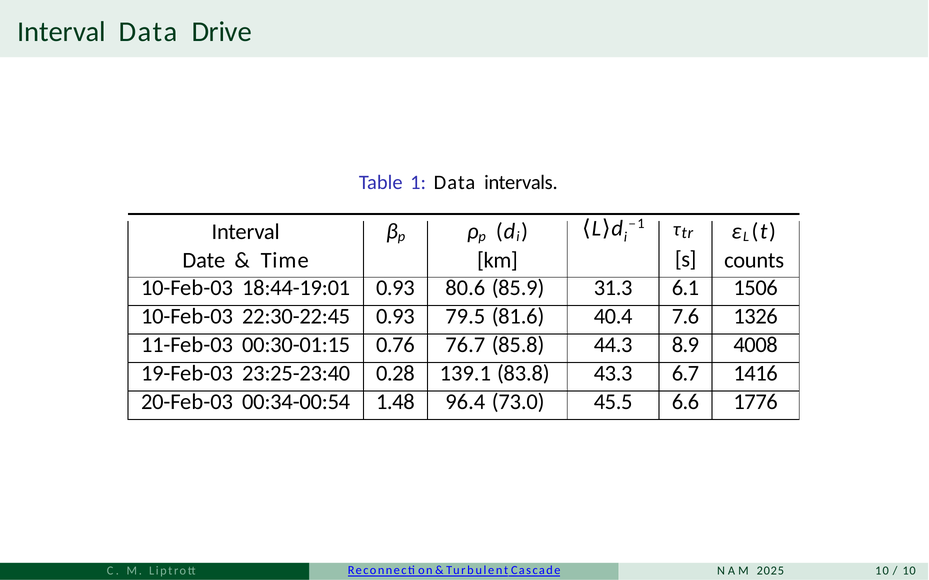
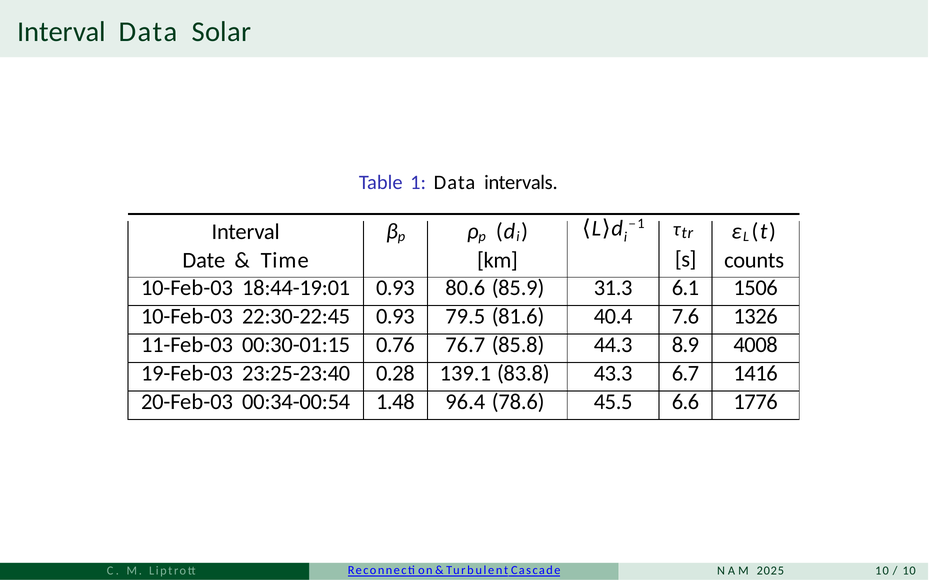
Drive: Drive -> Solar (221, 32)
73.0: 73.0 -> 78.6 (518, 402)
